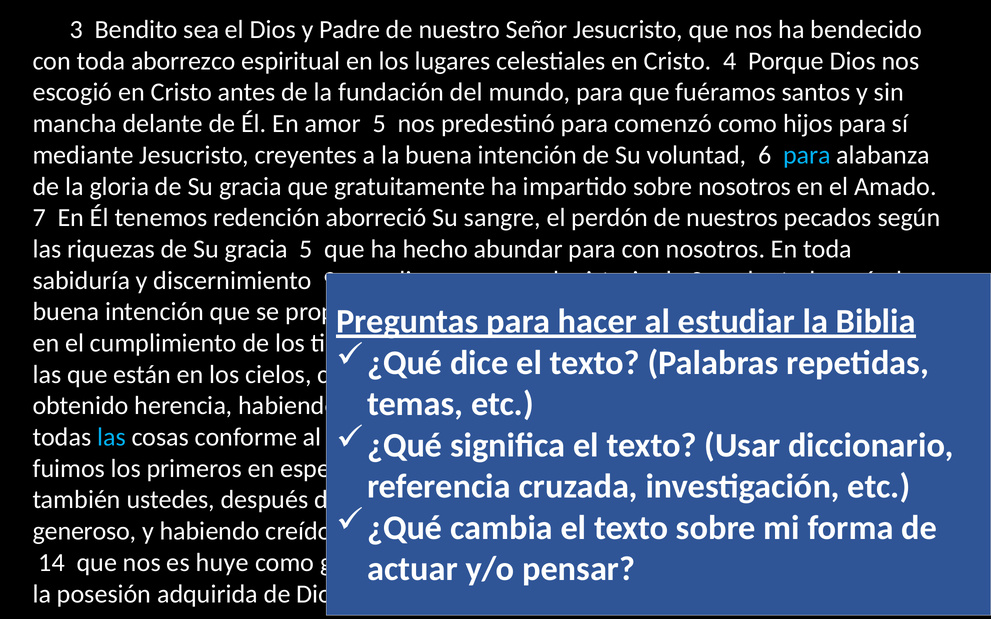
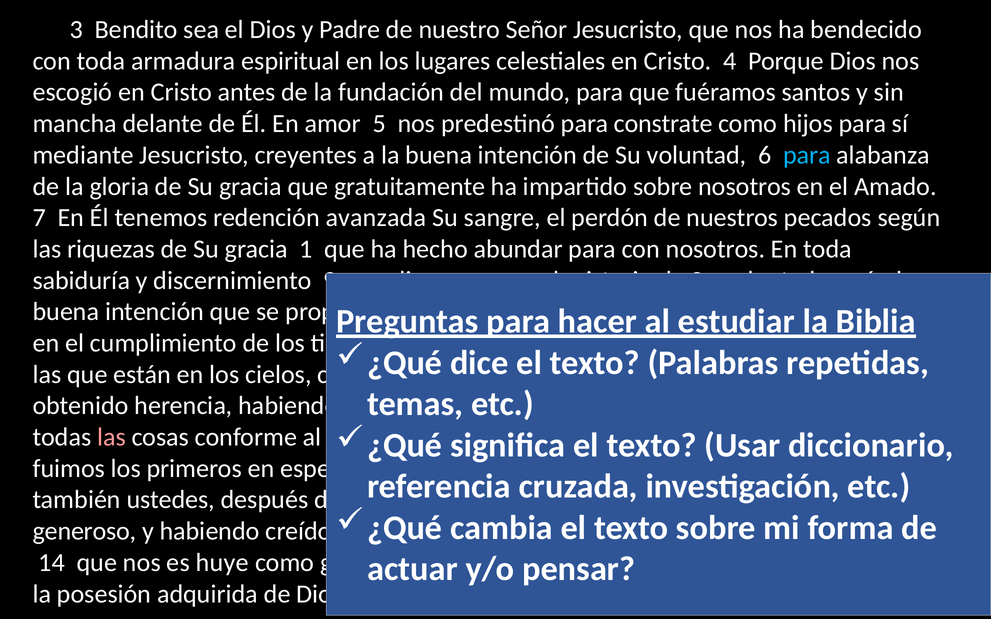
aborrezco: aborrezco -> armadura (183, 61)
comenzó: comenzó -> constrate (663, 124)
aborreció: aborreció -> avanzada (376, 218)
gracia 5: 5 -> 1 (306, 249)
las colour: light blue -> pink (111, 437)
